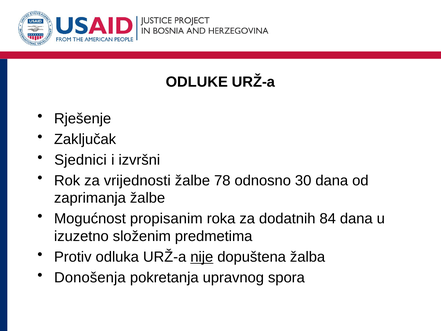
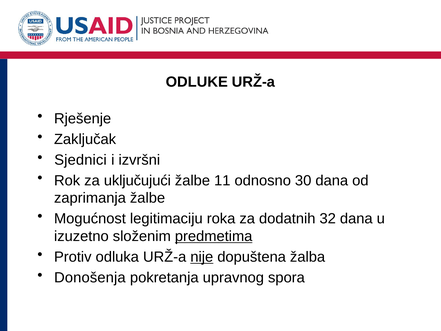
vrijednosti: vrijednosti -> uključujući (137, 180)
78: 78 -> 11 (222, 180)
propisanim: propisanim -> legitimaciju (166, 219)
84: 84 -> 32 (328, 219)
predmetima underline: none -> present (214, 236)
